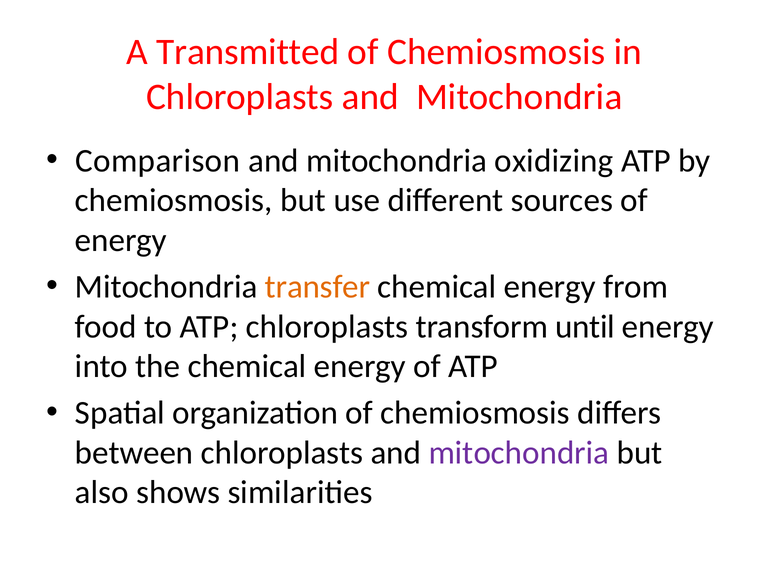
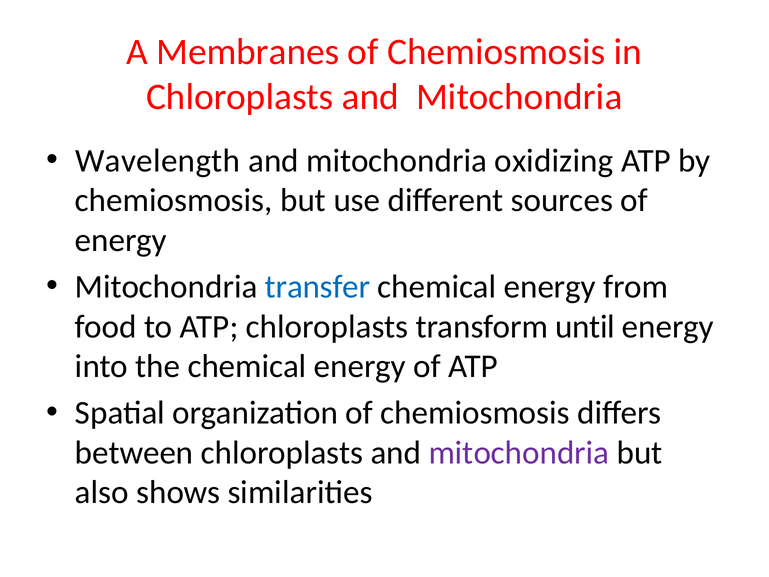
Transmitted: Transmitted -> Membranes (248, 52)
Comparison: Comparison -> Wavelength (158, 161)
transfer colour: orange -> blue (318, 287)
